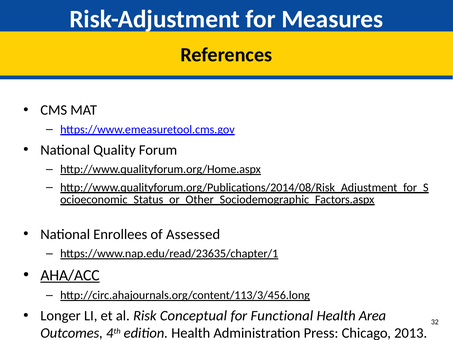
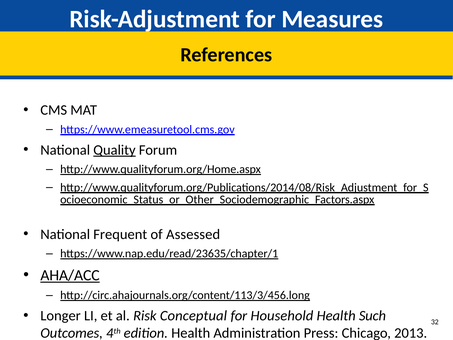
Quality underline: none -> present (114, 150)
Enrollees: Enrollees -> Frequent (120, 234)
Functional: Functional -> Household (282, 316)
Area: Area -> Such (372, 316)
